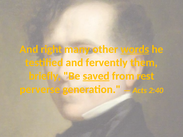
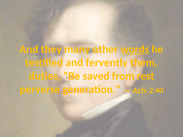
right: right -> they (51, 49)
briefly: briefly -> duties (45, 76)
saved underline: present -> none (96, 76)
